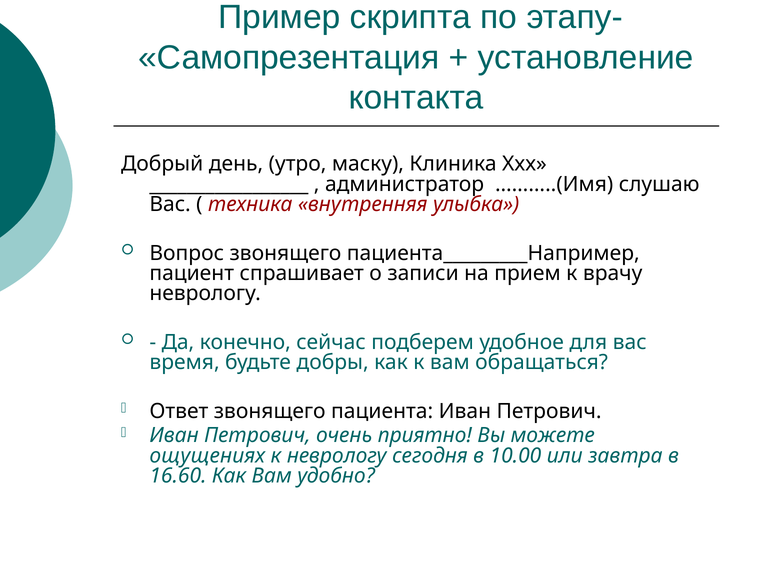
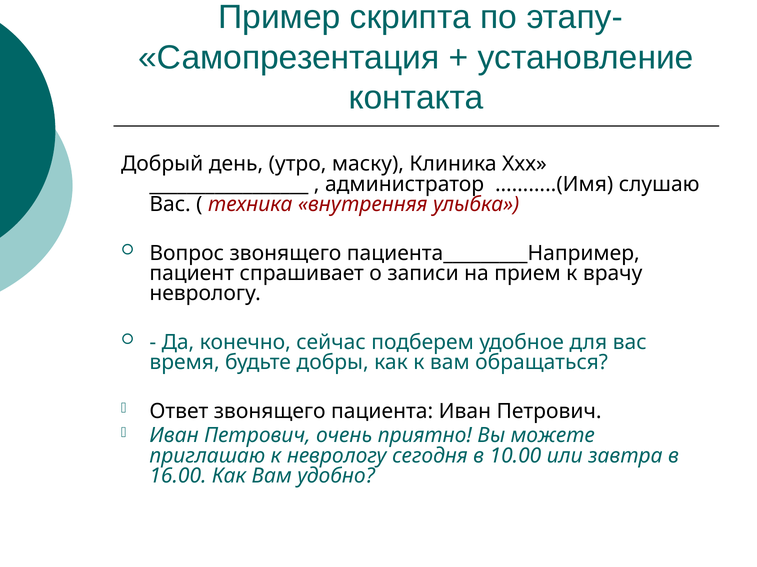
ощущениях: ощущениях -> приглашаю (207, 456)
16.60: 16.60 -> 16.00 (178, 476)
